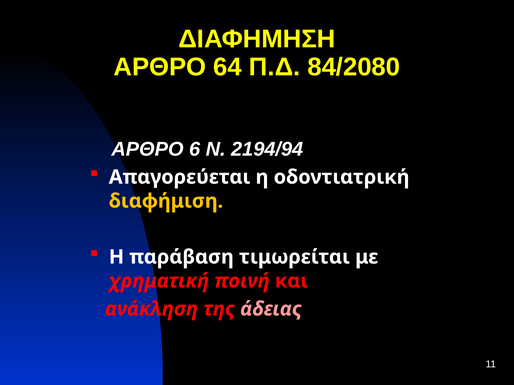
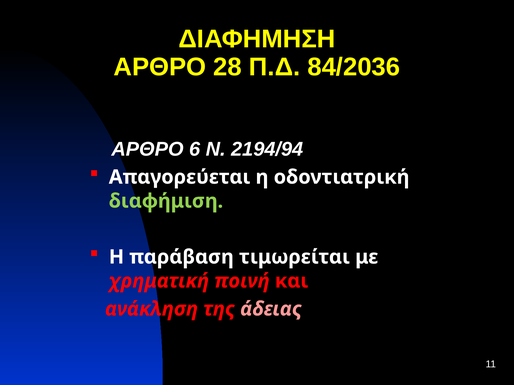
64: 64 -> 28 (228, 67)
84/2080: 84/2080 -> 84/2036 (354, 67)
διαφήμιση colour: yellow -> light green (166, 201)
